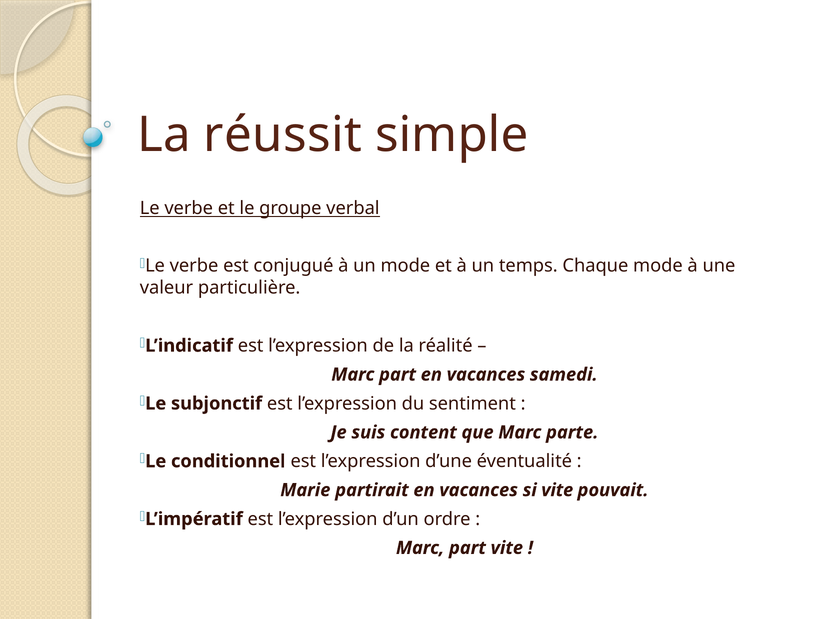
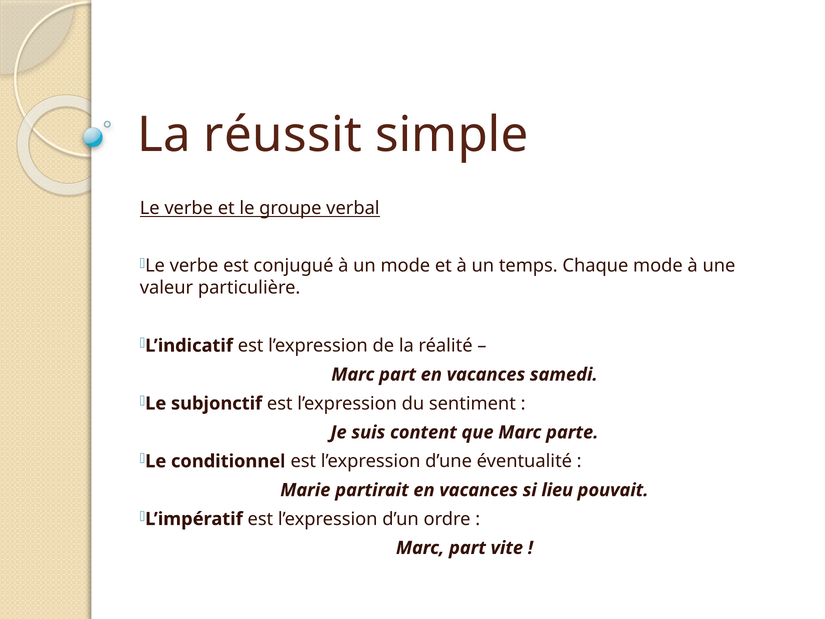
si vite: vite -> lieu (557, 490)
